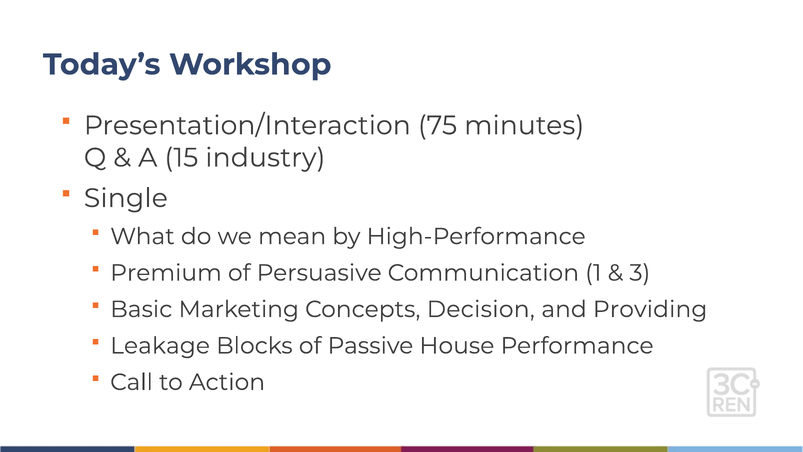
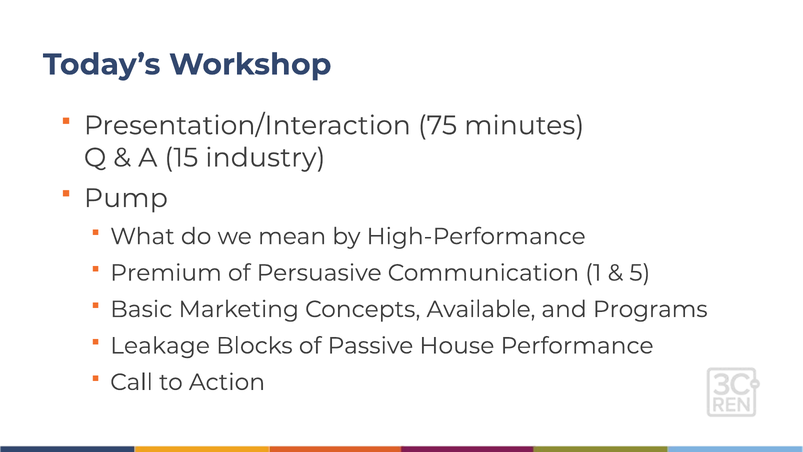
Single: Single -> Pump (126, 198)
3: 3 -> 5 (640, 273)
Decision: Decision -> Available (481, 309)
Providing: Providing -> Programs (650, 309)
